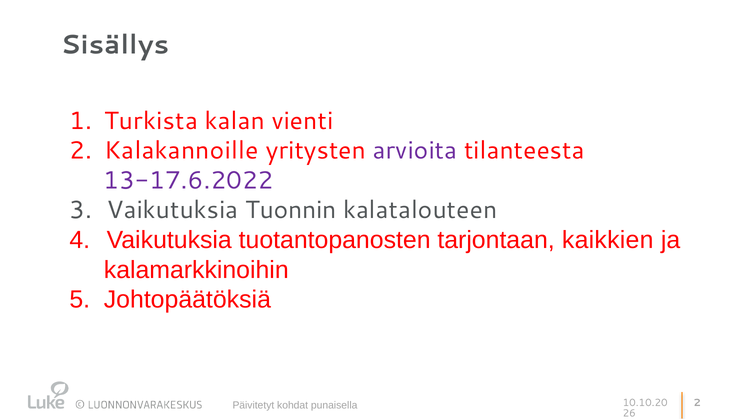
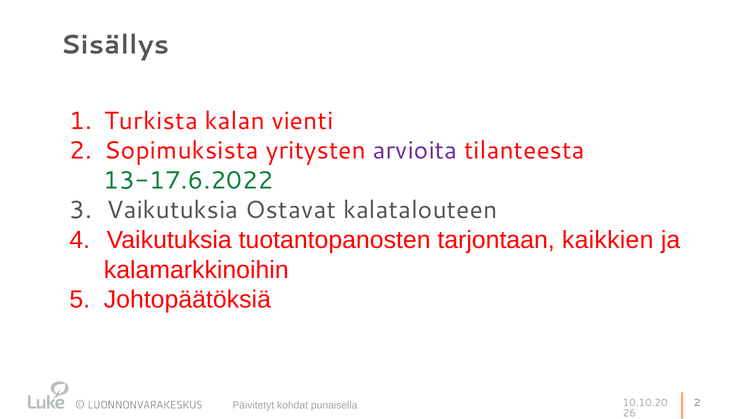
Kalakannoille: Kalakannoille -> Sopimuksista (181, 151)
13-17.6.2022 colour: purple -> green (188, 180)
Tuonnin: Tuonnin -> Ostavat (291, 210)
